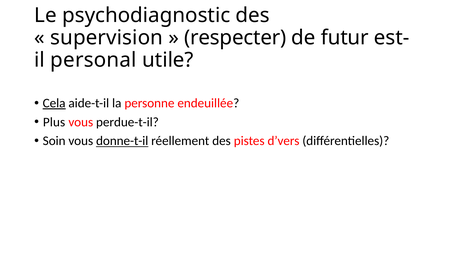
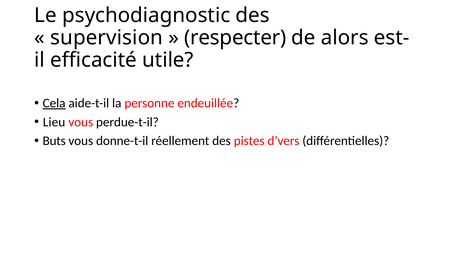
futur: futur -> alors (345, 38)
personal: personal -> efficacité (94, 60)
Plus: Plus -> Lieu (54, 122)
Soin: Soin -> Buts (54, 141)
donne-t-il underline: present -> none (122, 141)
